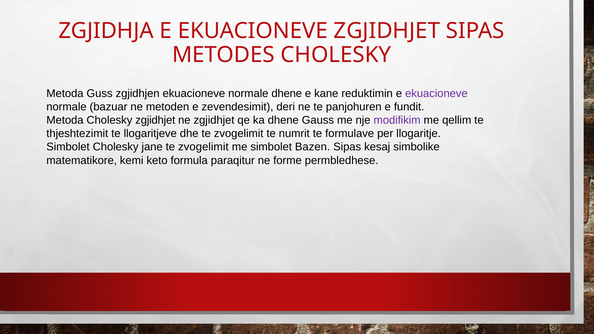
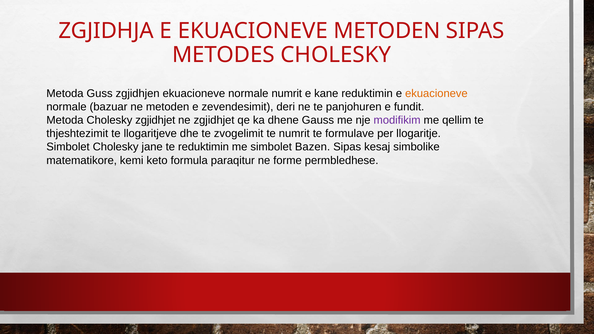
EKUACIONEVE ZGJIDHJET: ZGJIDHJET -> METODEN (387, 31)
normale dhene: dhene -> numrit (287, 94)
ekuacioneve colour: purple -> orange (436, 94)
jane te zvogelimit: zvogelimit -> reduktimin (203, 147)
